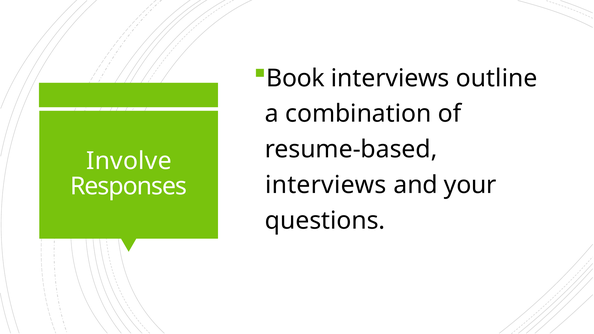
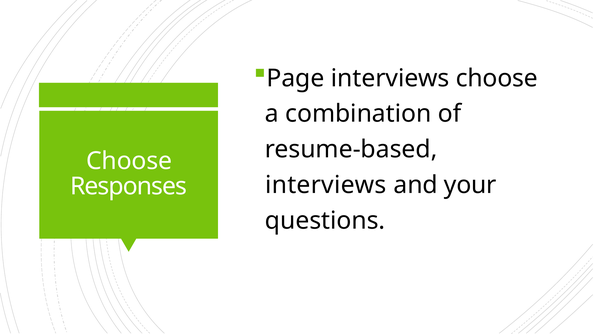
Book: Book -> Page (295, 78)
interviews outline: outline -> choose (497, 78)
Involve: Involve -> Choose (129, 161)
